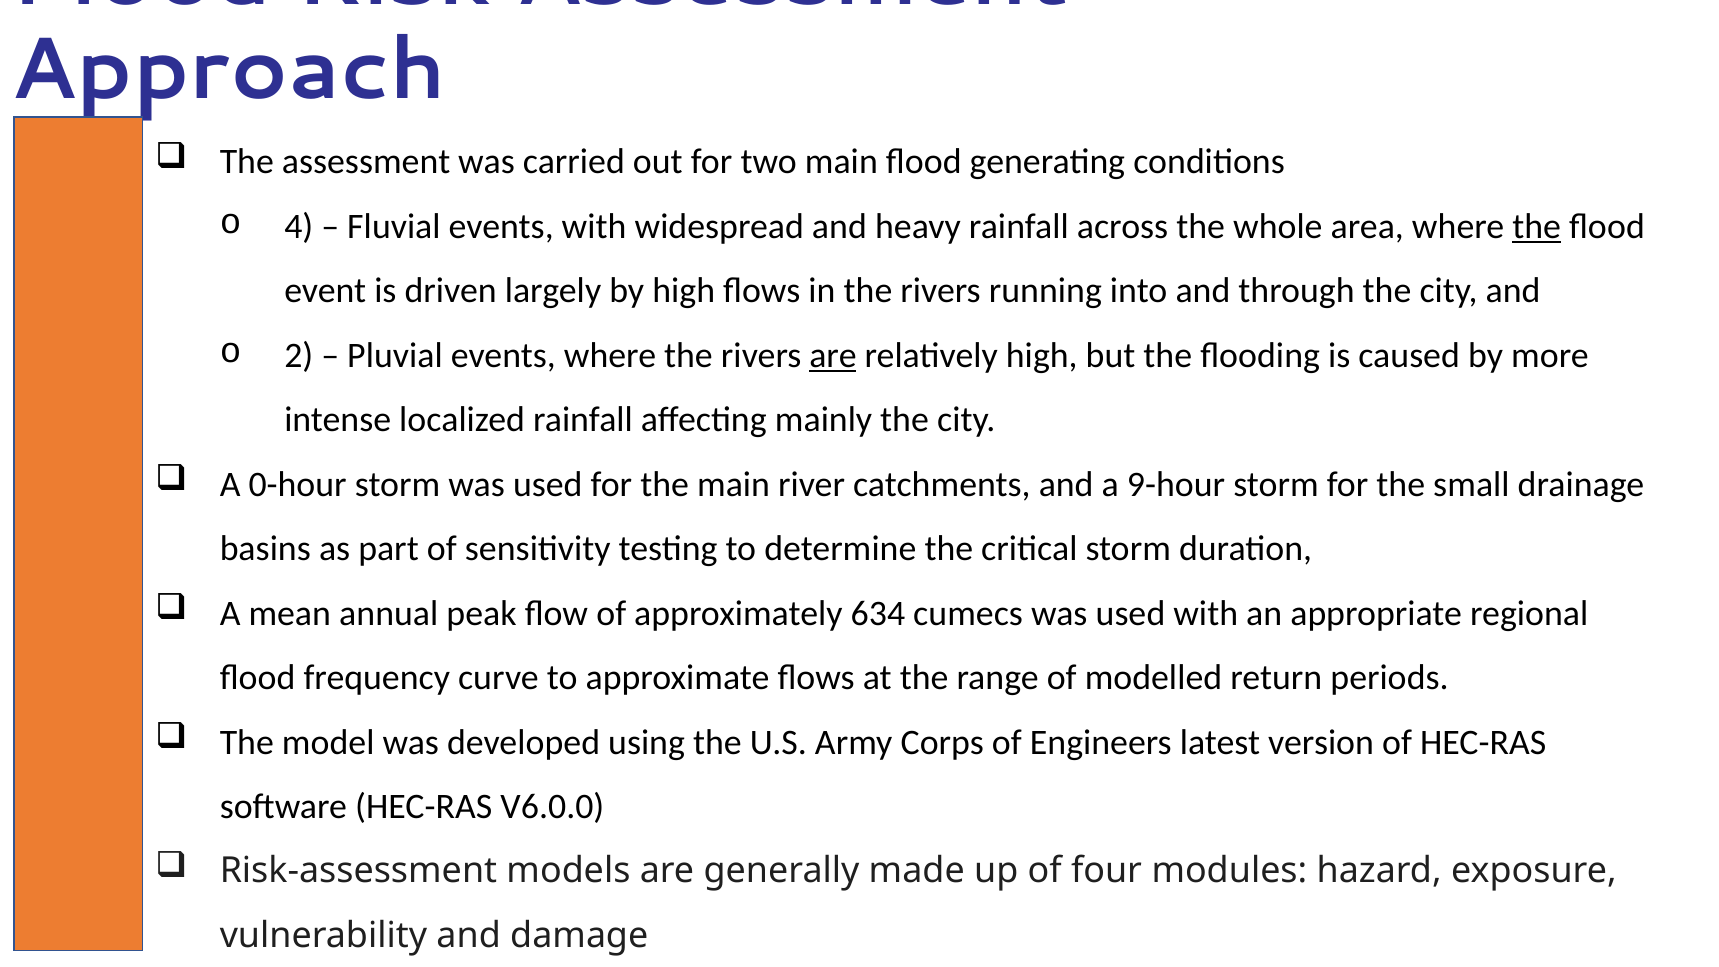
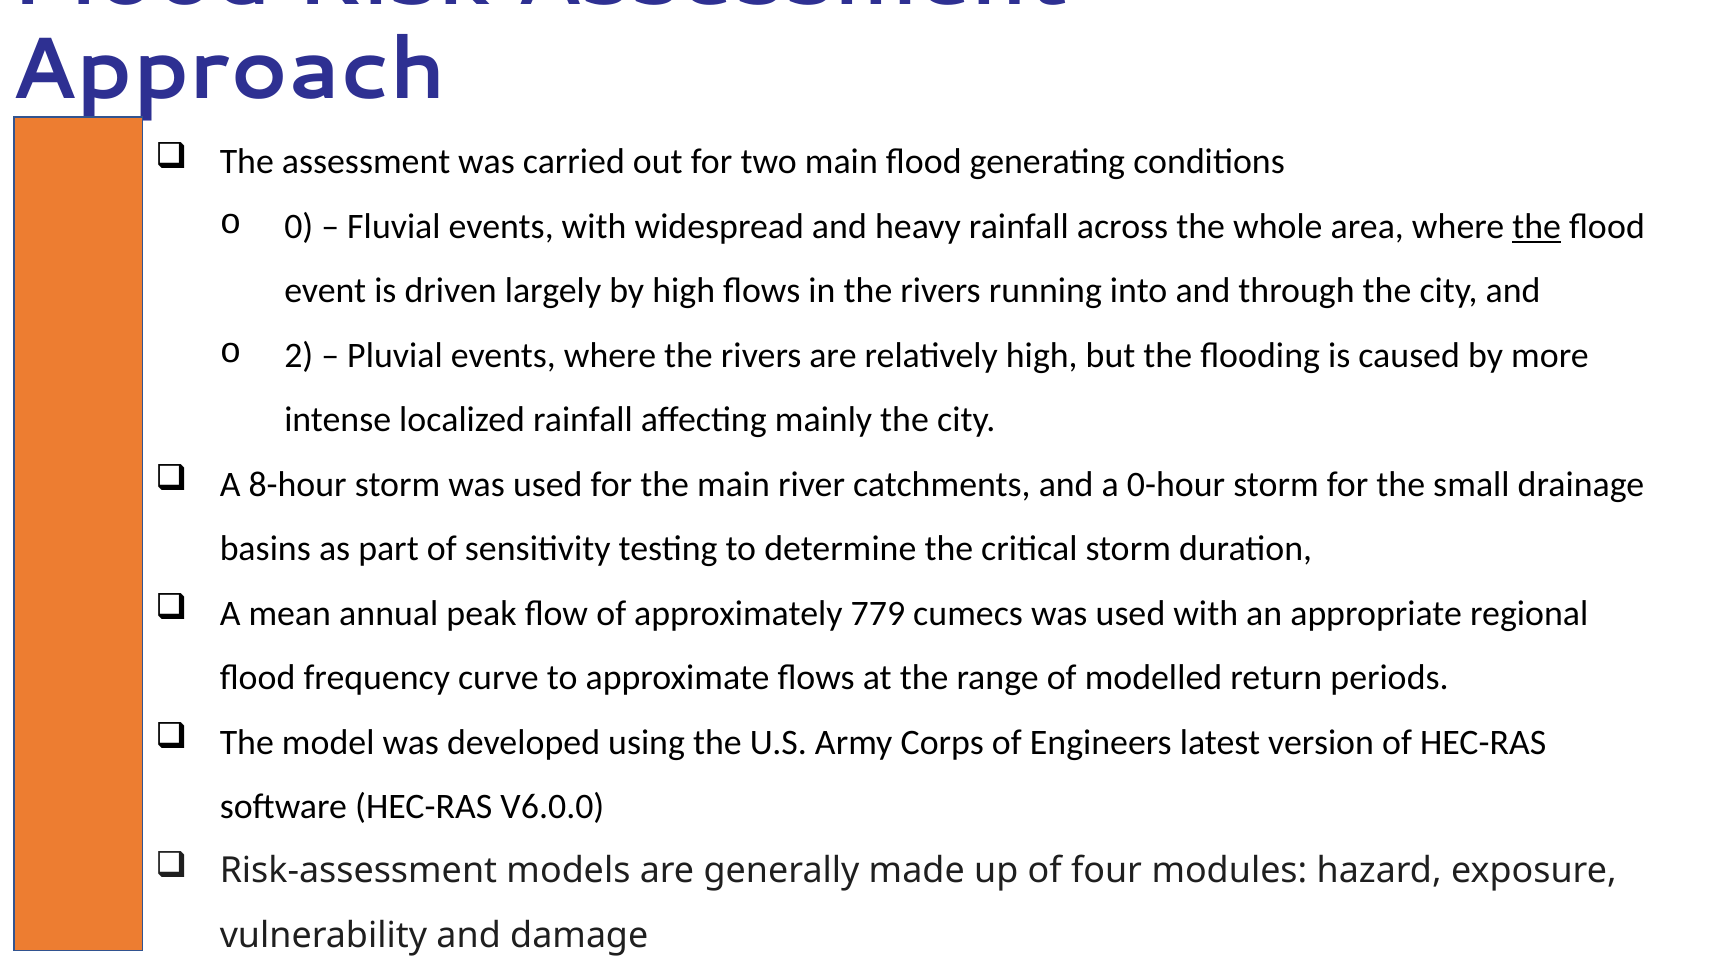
4: 4 -> 0 (299, 226)
are underline: present -> none (833, 355)
0-hour: 0-hour -> 8-hour (298, 484)
9-hour: 9-hour -> 0-hour (1176, 484)
634: 634 -> 779 (878, 613)
